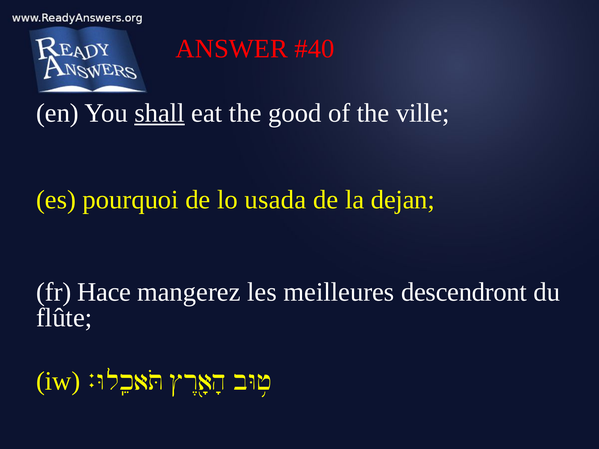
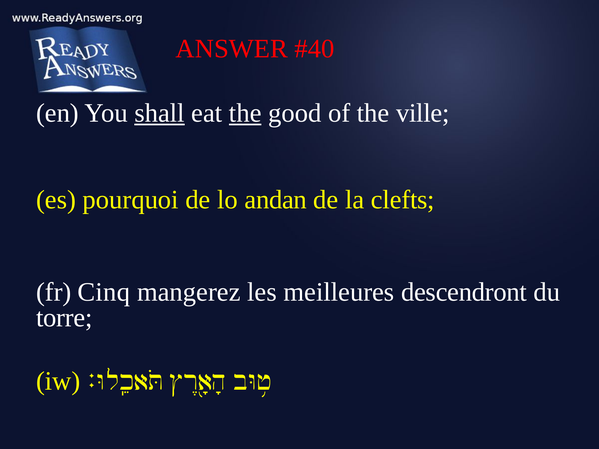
the underline: none -> present (245, 113)
usada: usada -> andan (276, 200)
dejan: dejan -> clefts (403, 200)
Hace: Hace -> Cinq (104, 292)
flûte: flûte -> torre (64, 318)
